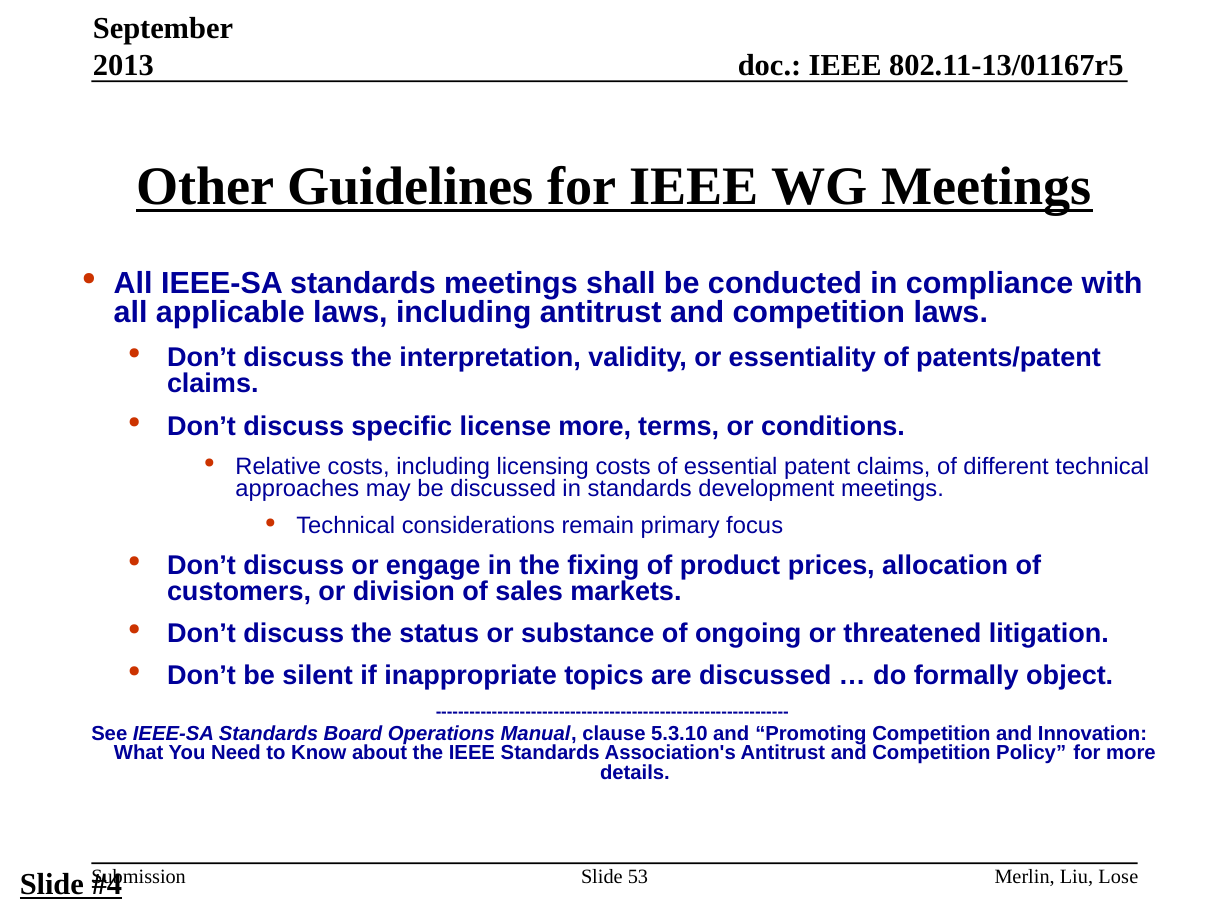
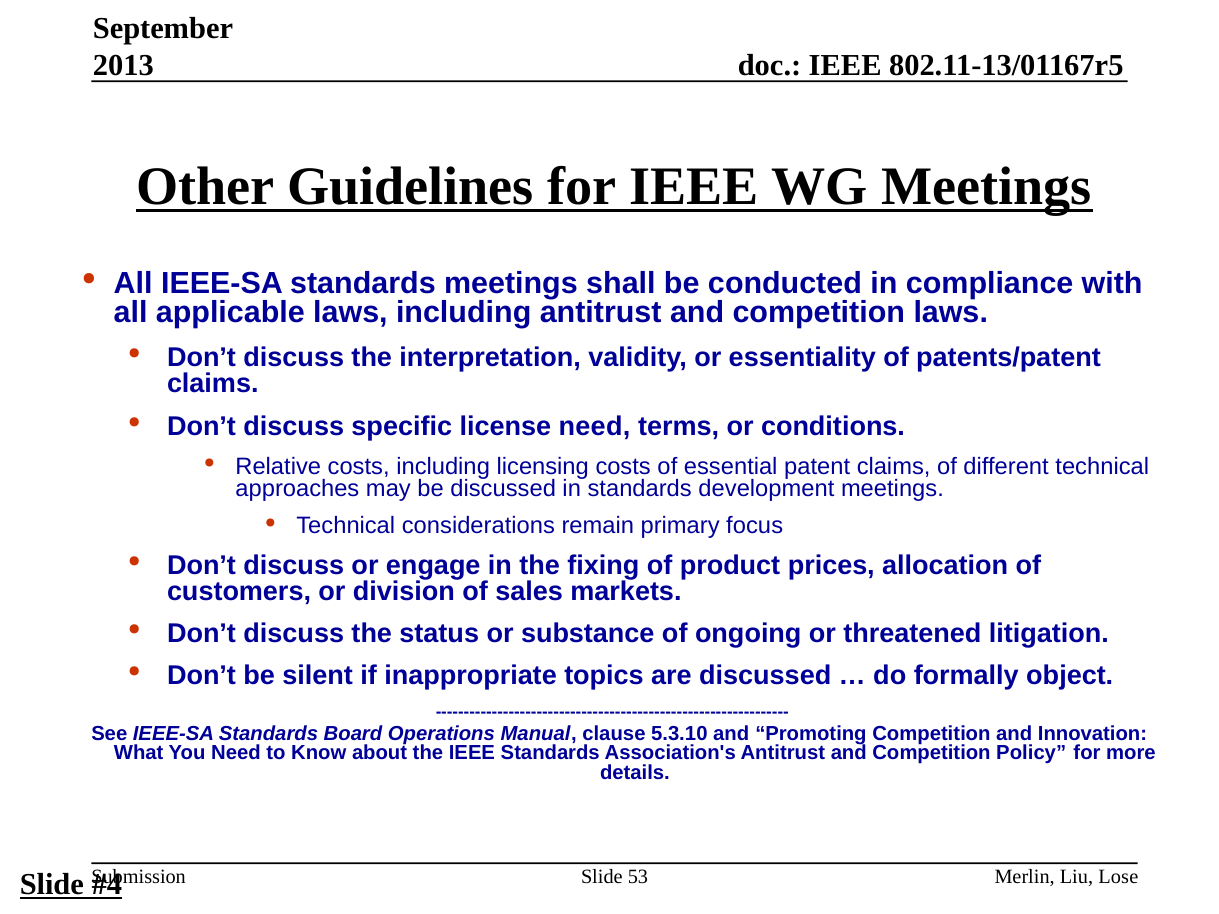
license more: more -> need (594, 426)
